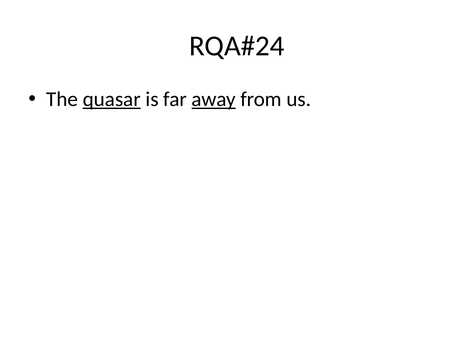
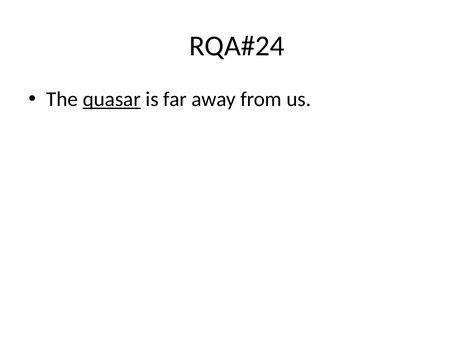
away underline: present -> none (214, 99)
